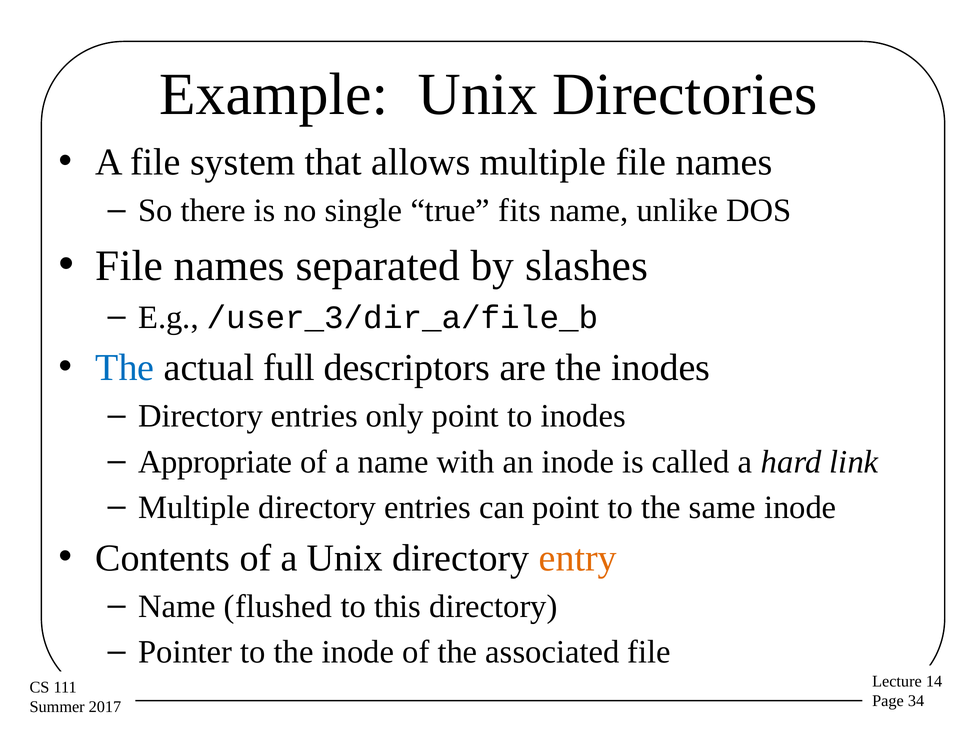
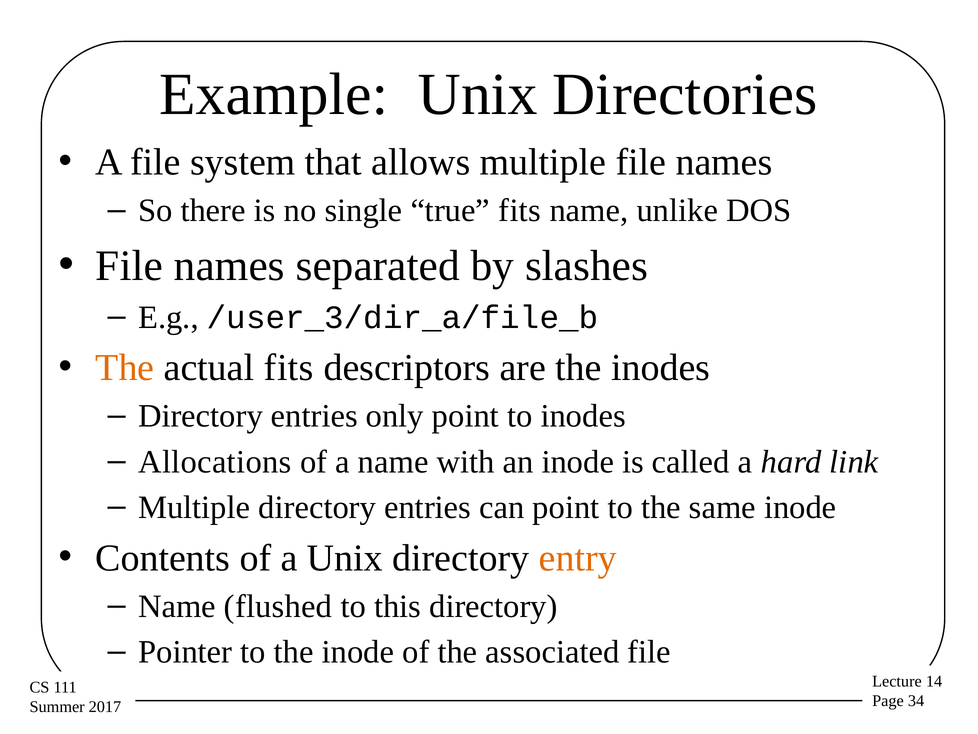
The colour: blue -> orange (125, 367)
actual full: full -> fits (289, 367)
Appropriate: Appropriate -> Allocations (215, 462)
